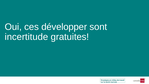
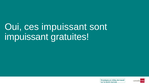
ces développer: développer -> impuissant (64, 27)
incertitude: incertitude -> impuissant (26, 37)
